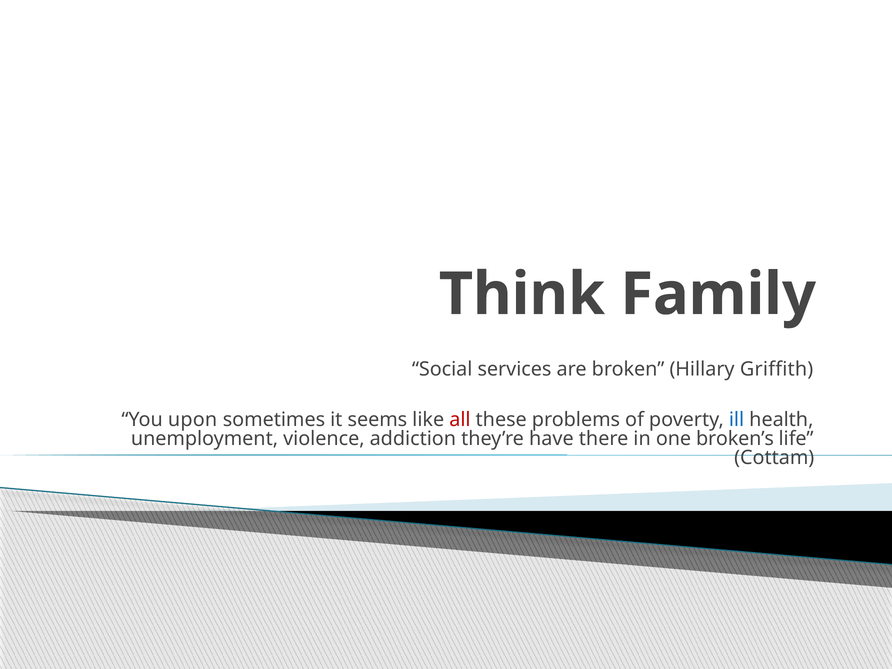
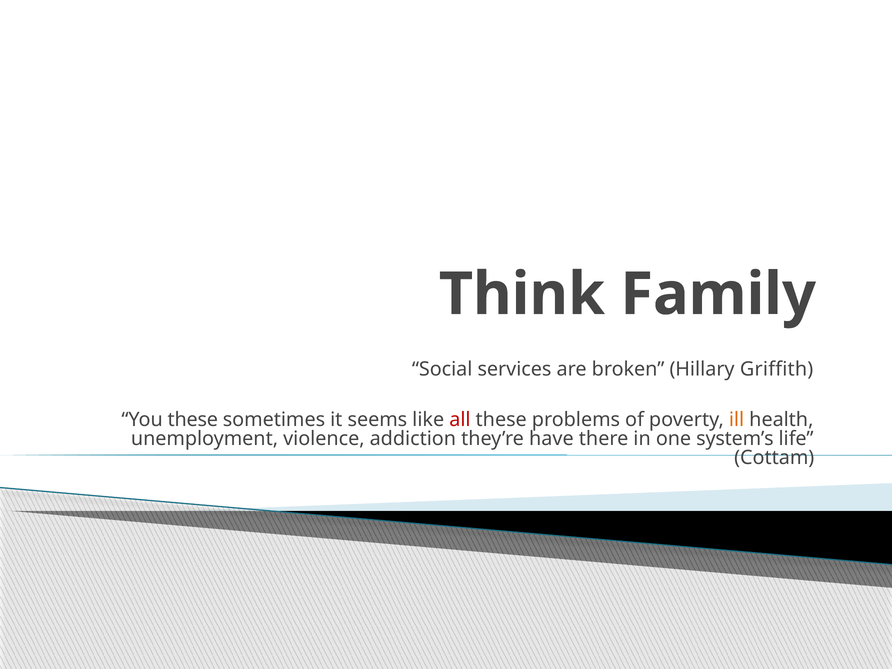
You upon: upon -> these (193, 420)
ill colour: blue -> orange (737, 420)
broken’s: broken’s -> system’s (735, 439)
